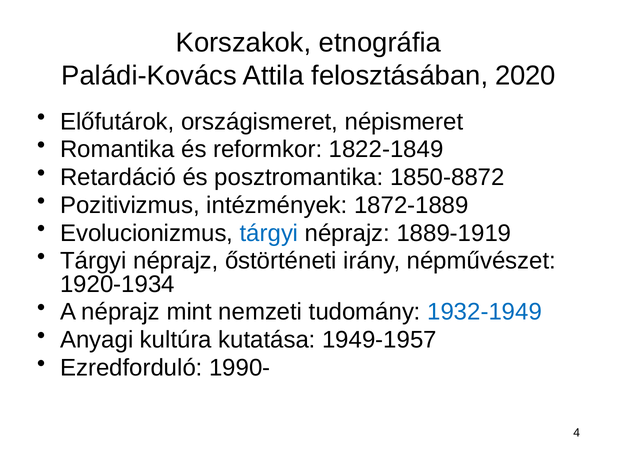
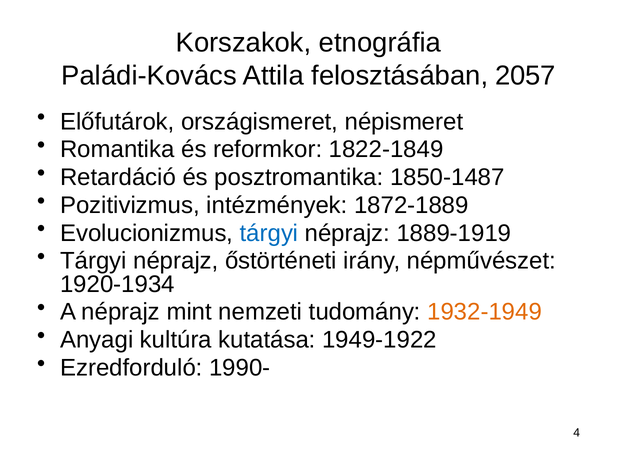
2020: 2020 -> 2057 (526, 75)
1850-8872: 1850-8872 -> 1850-1487 (447, 177)
1932-1949 colour: blue -> orange (485, 312)
1949-1957: 1949-1957 -> 1949-1922 (379, 340)
